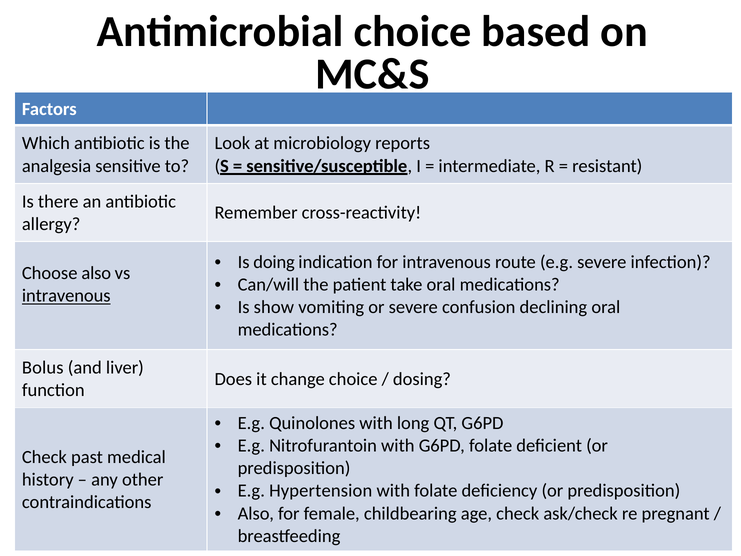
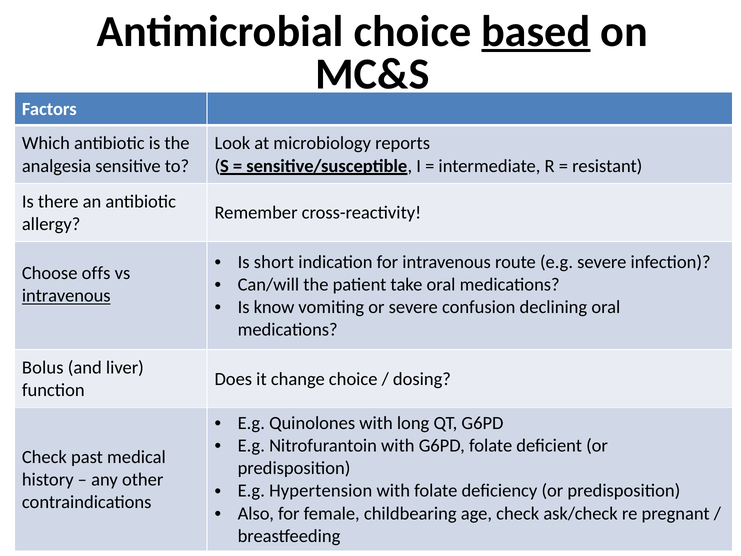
based underline: none -> present (536, 32)
doing: doing -> short (274, 262)
Choose also: also -> offs (96, 273)
show: show -> know (274, 307)
